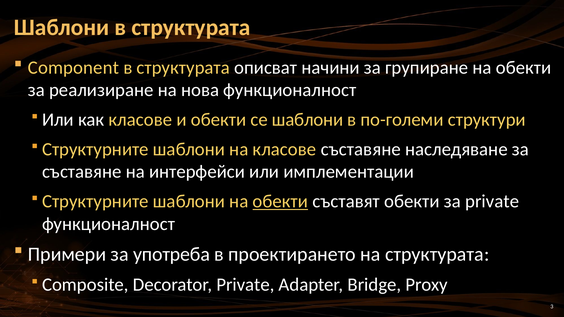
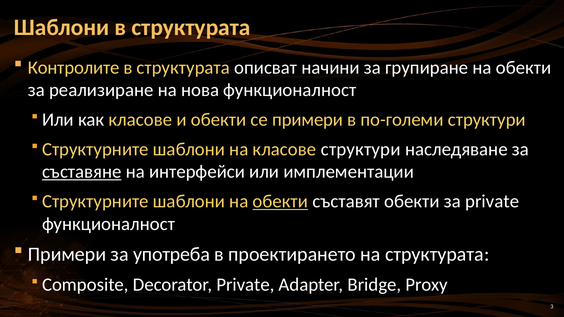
Component: Component -> Контролите (74, 68)
се шаблони: шаблони -> примери (308, 120)
класове съставяне: съставяне -> структури (361, 149)
съставяне underline: none -> present (82, 172)
